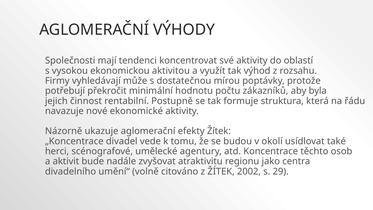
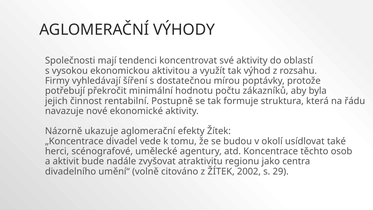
může: může -> šíření (135, 81)
